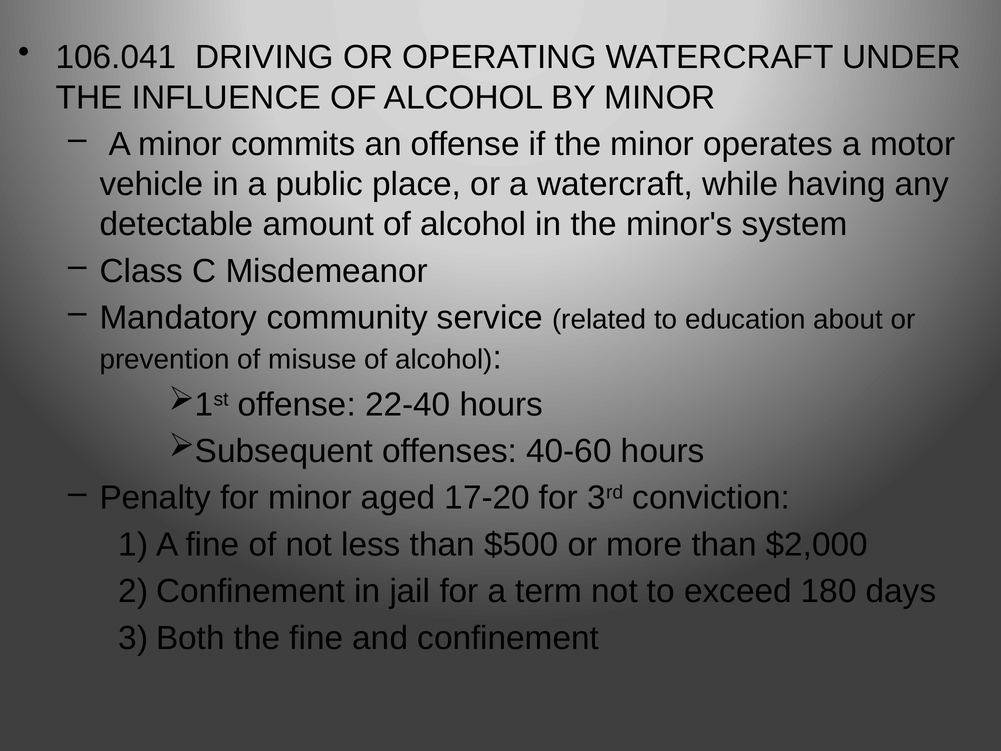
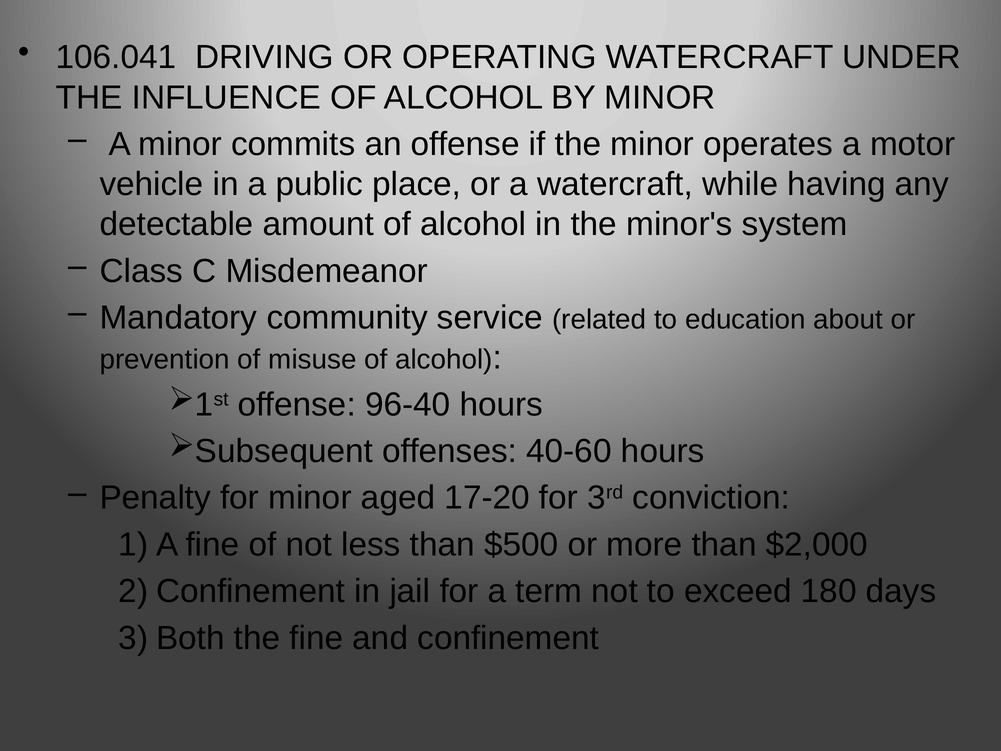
22-40: 22-40 -> 96-40 (408, 404)
